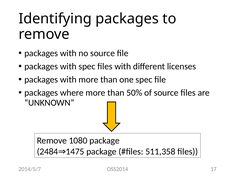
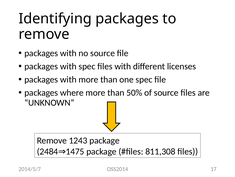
1080: 1080 -> 1243 (78, 140)
511,358: 511,358 -> 811,308 (160, 151)
